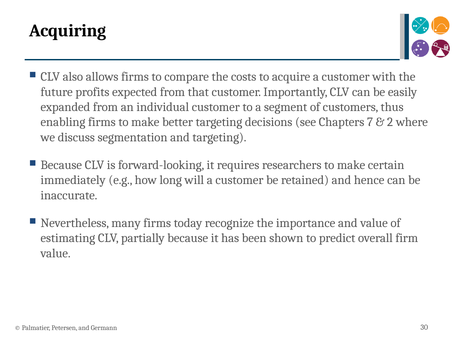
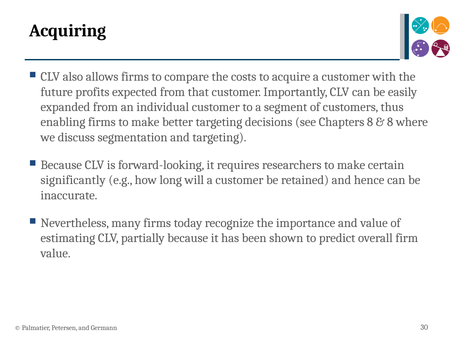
Chapters 7: 7 -> 8 (370, 122)
2: 2 -> 8 (390, 122)
immediately: immediately -> significantly (73, 180)
